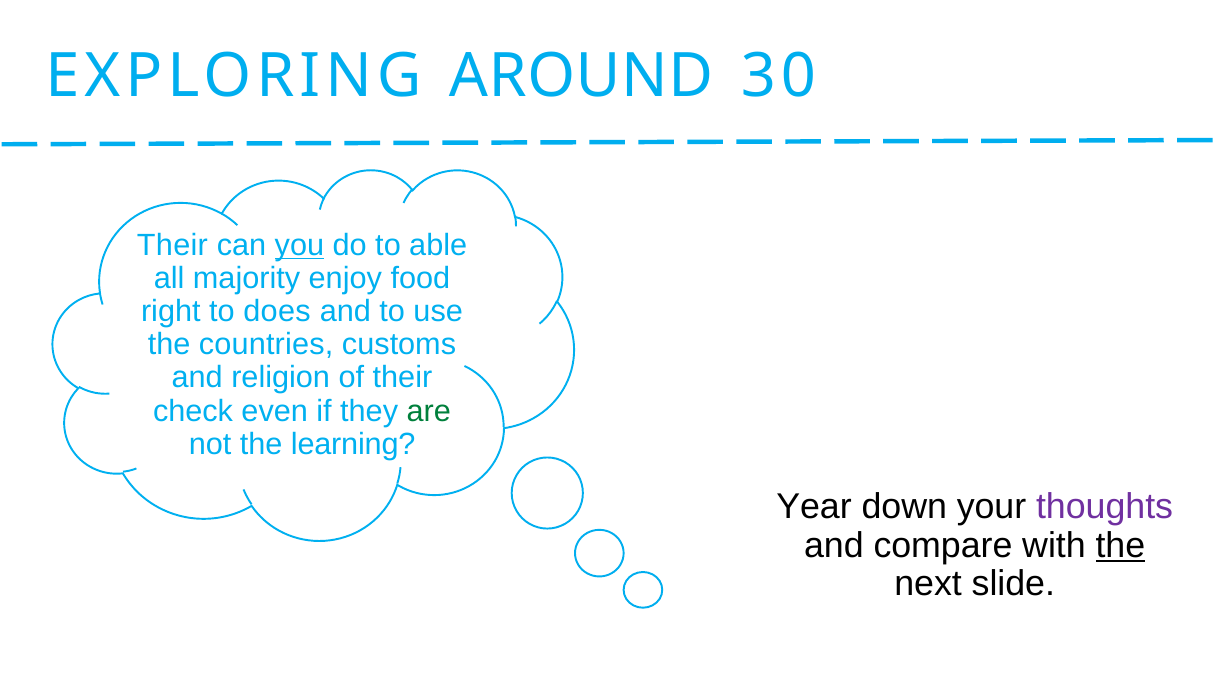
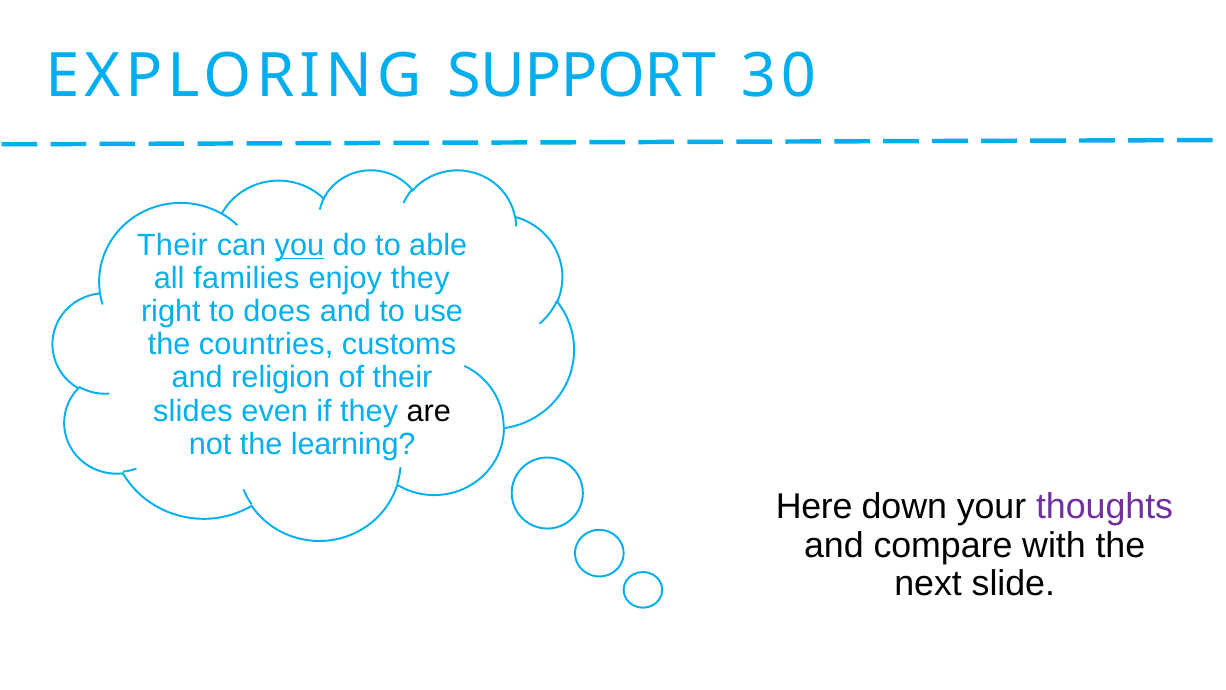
AROUND: AROUND -> SUPPORT (582, 76)
majority: majority -> families (246, 278)
enjoy food: food -> they (420, 278)
check: check -> slides (193, 411)
are colour: green -> black (429, 411)
Year: Year -> Here (814, 507)
the underline: present -> none (1120, 545)
